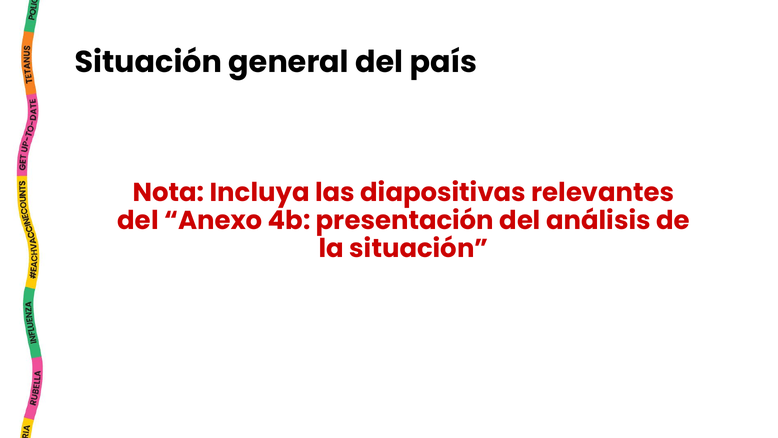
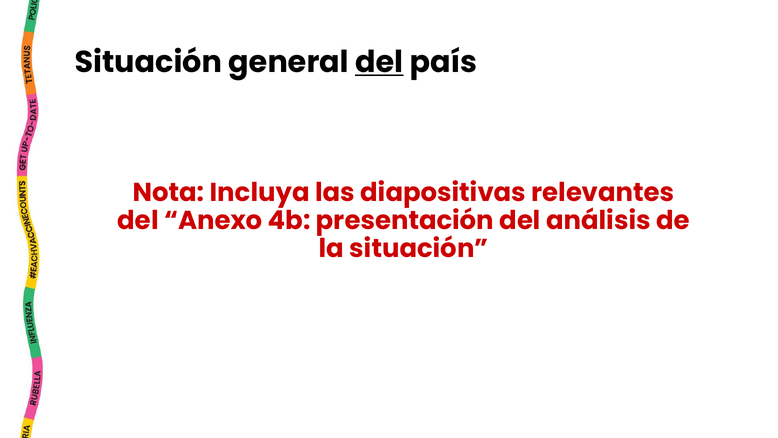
del underline: none -> present (379, 62)
